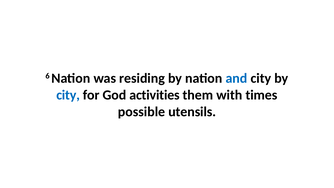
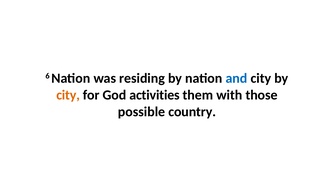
city colour: blue -> orange (68, 95)
times: times -> those (262, 95)
utensils: utensils -> country (192, 112)
